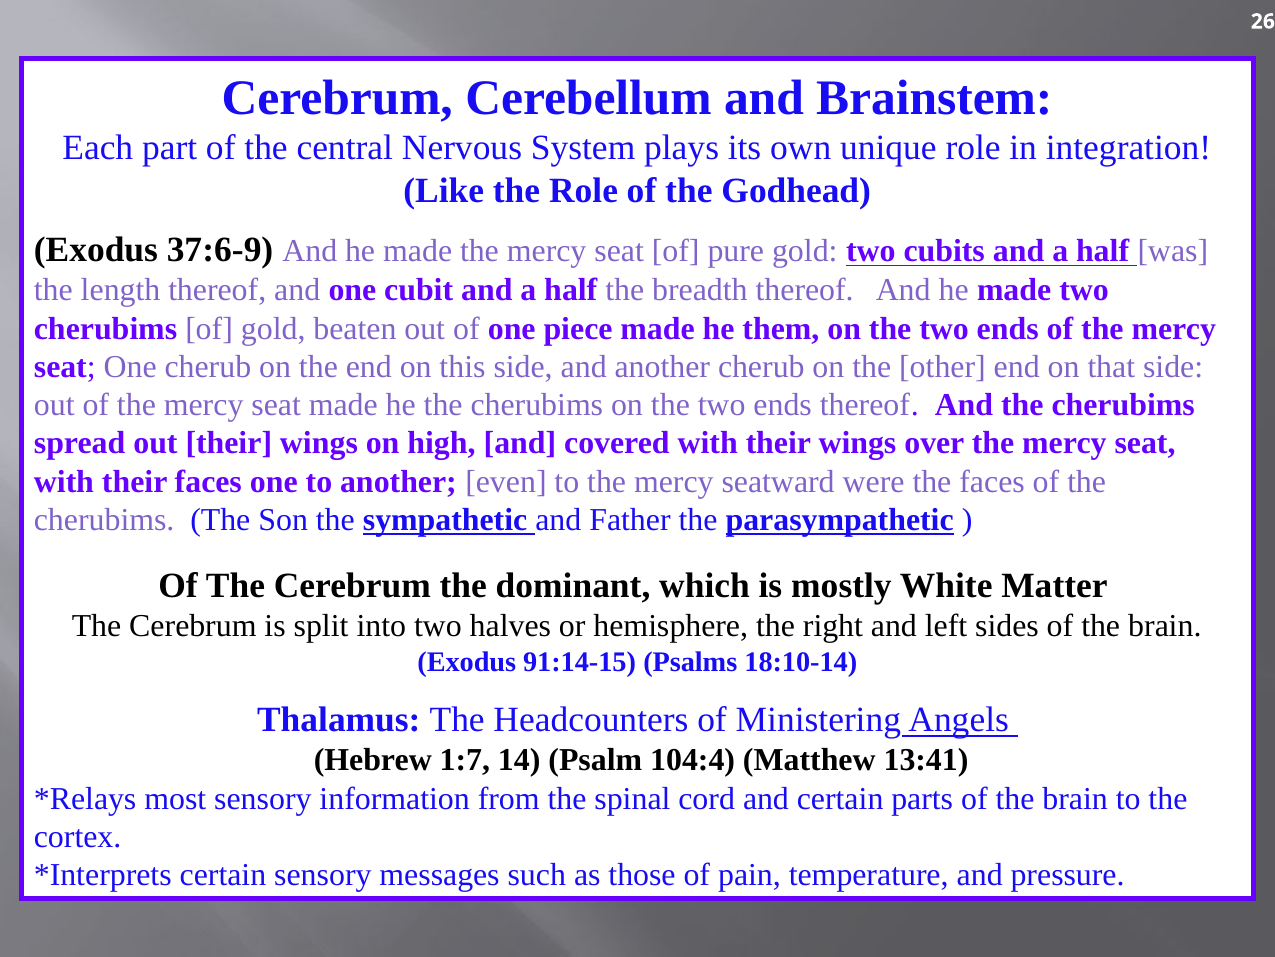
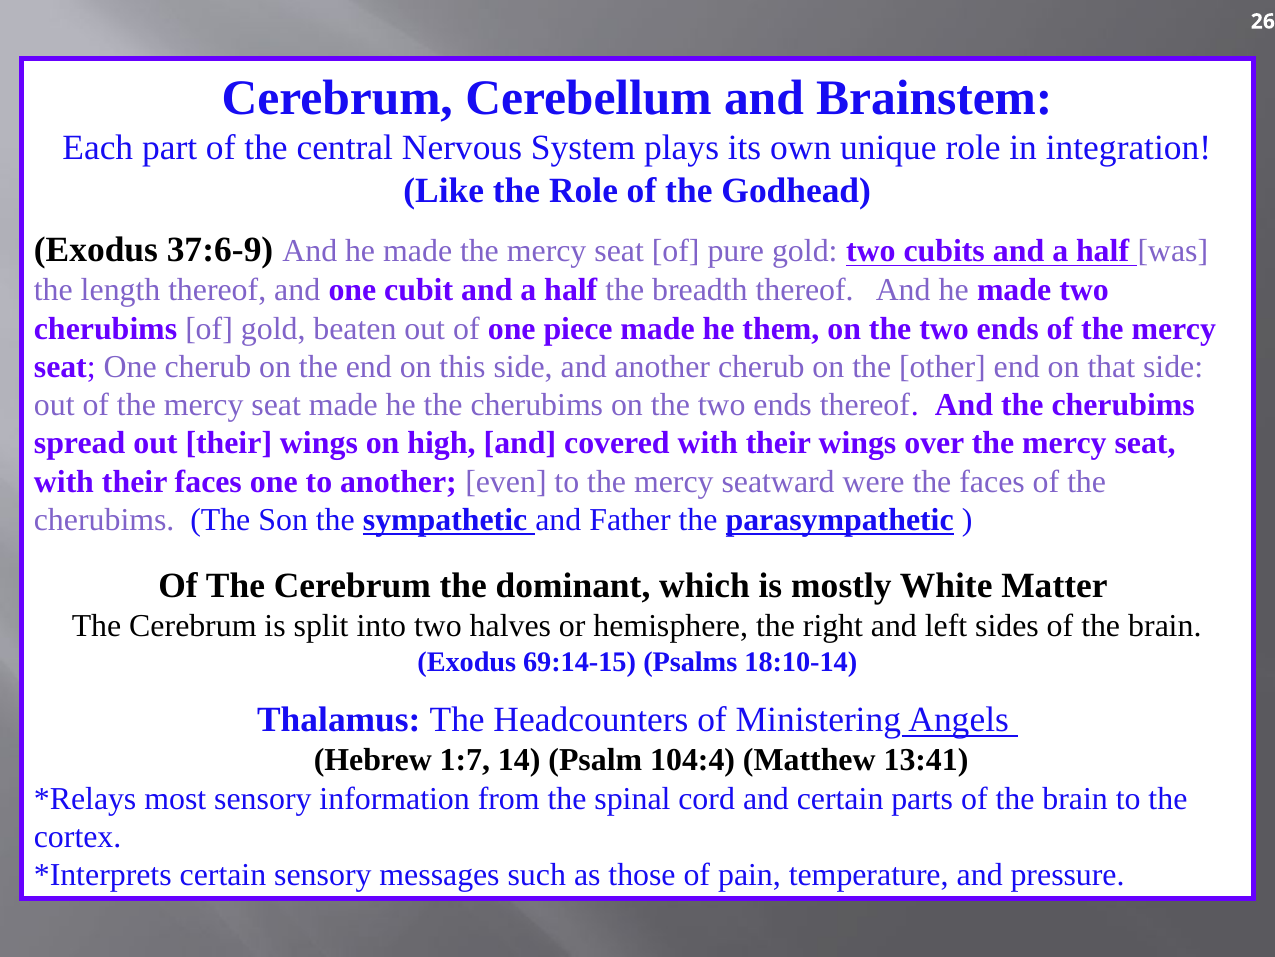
91:14-15: 91:14-15 -> 69:14-15 (580, 662)
